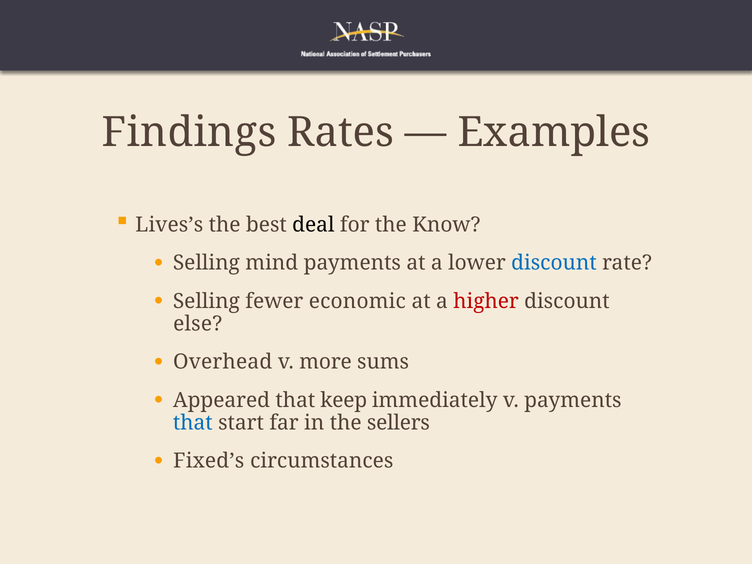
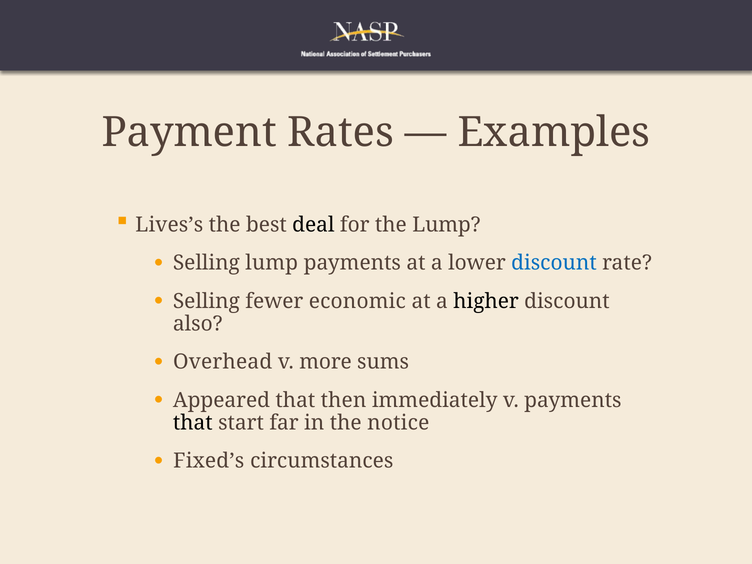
Findings: Findings -> Payment (189, 133)
the Know: Know -> Lump (446, 225)
Selling mind: mind -> lump (272, 263)
higher colour: red -> black (486, 301)
else: else -> also (198, 324)
keep: keep -> then (344, 400)
that colour: blue -> black (193, 423)
sellers: sellers -> notice (398, 423)
